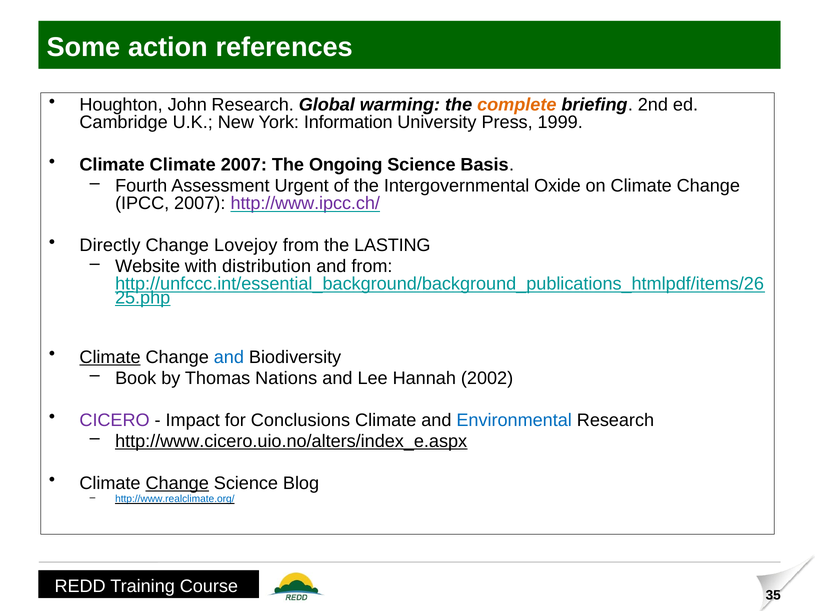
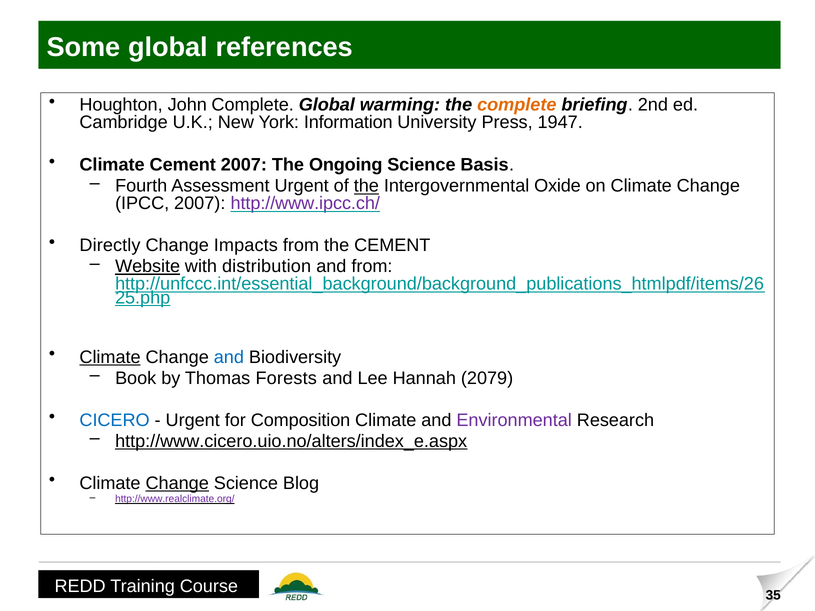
Some action: action -> global (168, 47)
John Research: Research -> Complete (253, 105)
1999: 1999 -> 1947 (560, 122)
Climate Climate: Climate -> Cement (183, 165)
the underline: none -> present (366, 186)
Lovejoy: Lovejoy -> Impacts (246, 246)
the LASTING: LASTING -> CEMENT (392, 246)
Website underline: none -> present (148, 267)
Nations: Nations -> Forests (286, 378)
2002: 2002 -> 2079 (487, 378)
CICERO colour: purple -> blue (115, 420)
Impact: Impact -> Urgent (193, 420)
Conclusions: Conclusions -> Composition (301, 420)
Environmental colour: blue -> purple (514, 420)
http://www.realclimate.org/ colour: blue -> purple (175, 499)
